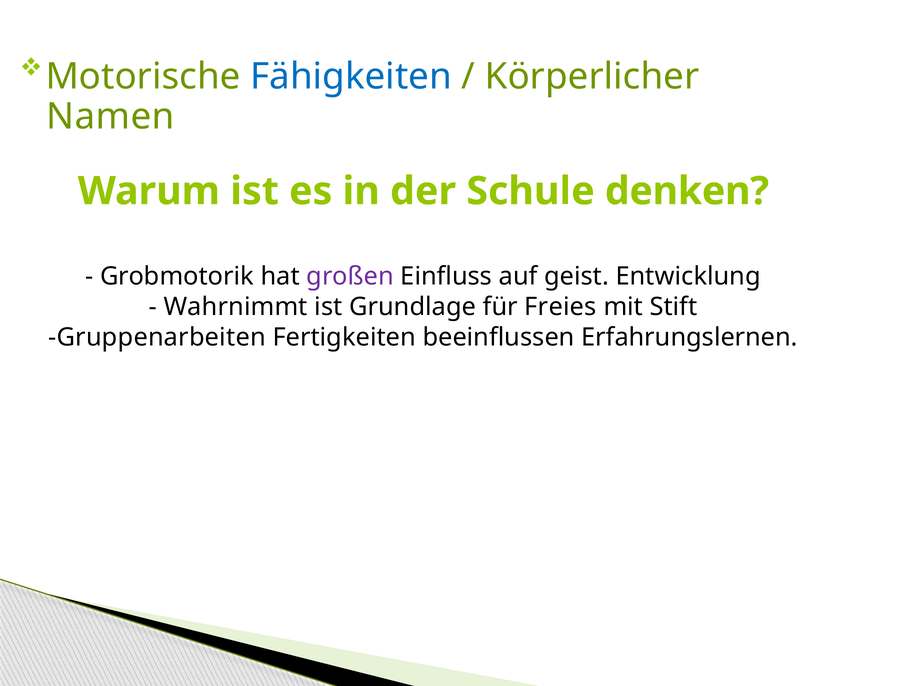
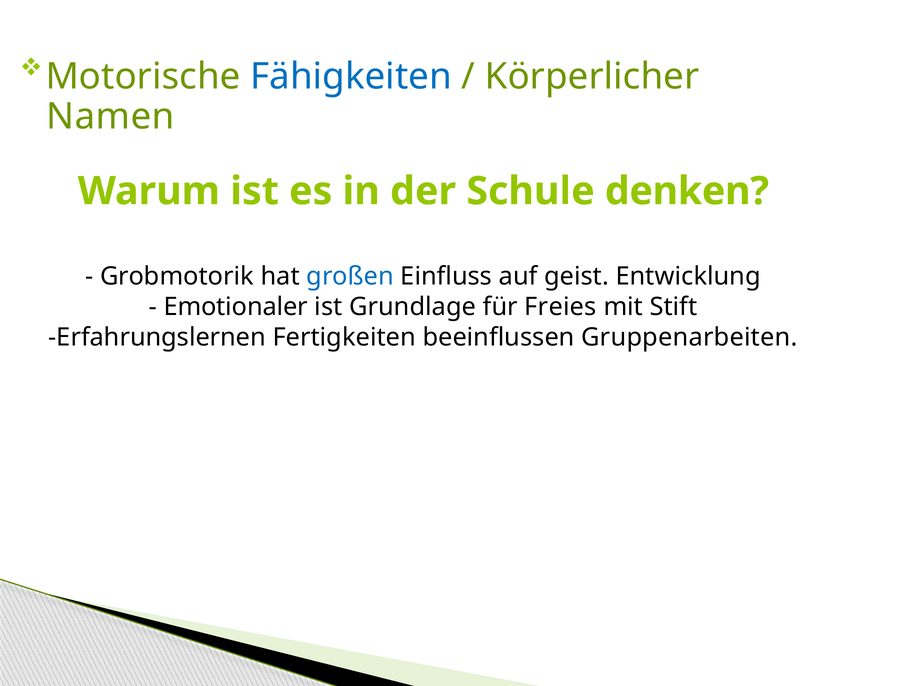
großen colour: purple -> blue (350, 276)
Wahrnimmt: Wahrnimmt -> Emotionaler (236, 307)
Gruppenarbeiten: Gruppenarbeiten -> Erfahrungslernen (157, 338)
Erfahrungslernen: Erfahrungslernen -> Gruppenarbeiten (689, 338)
